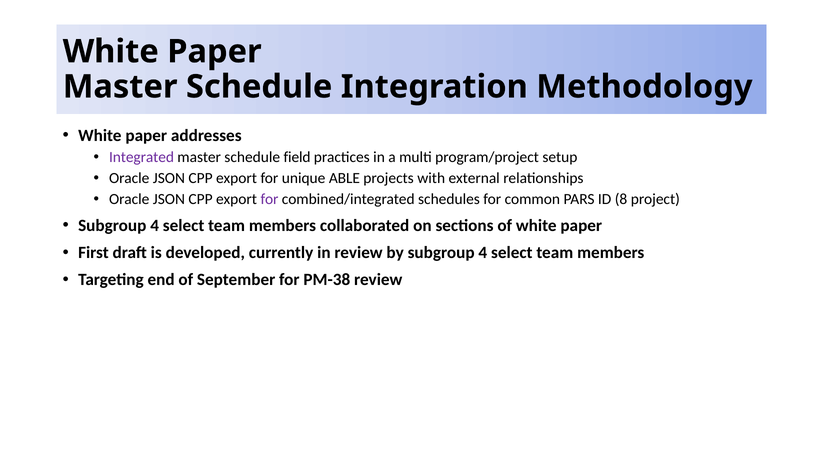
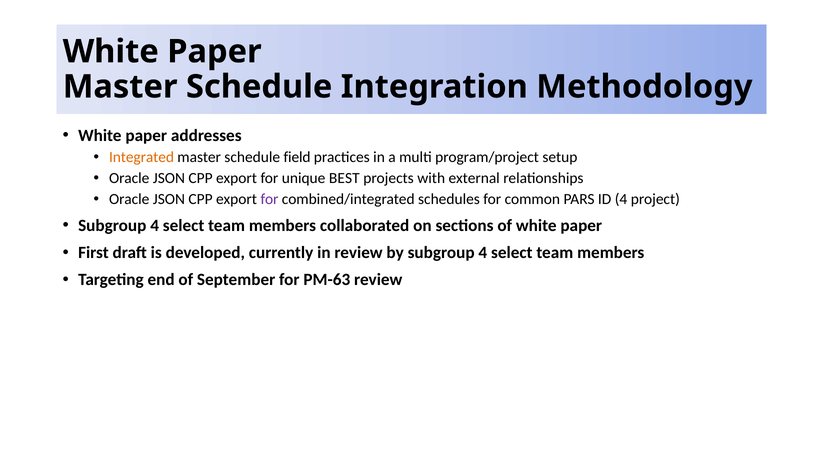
Integrated colour: purple -> orange (142, 157)
ABLE: ABLE -> BEST (344, 178)
ID 8: 8 -> 4 (621, 199)
PM-38: PM-38 -> PM-63 (327, 280)
